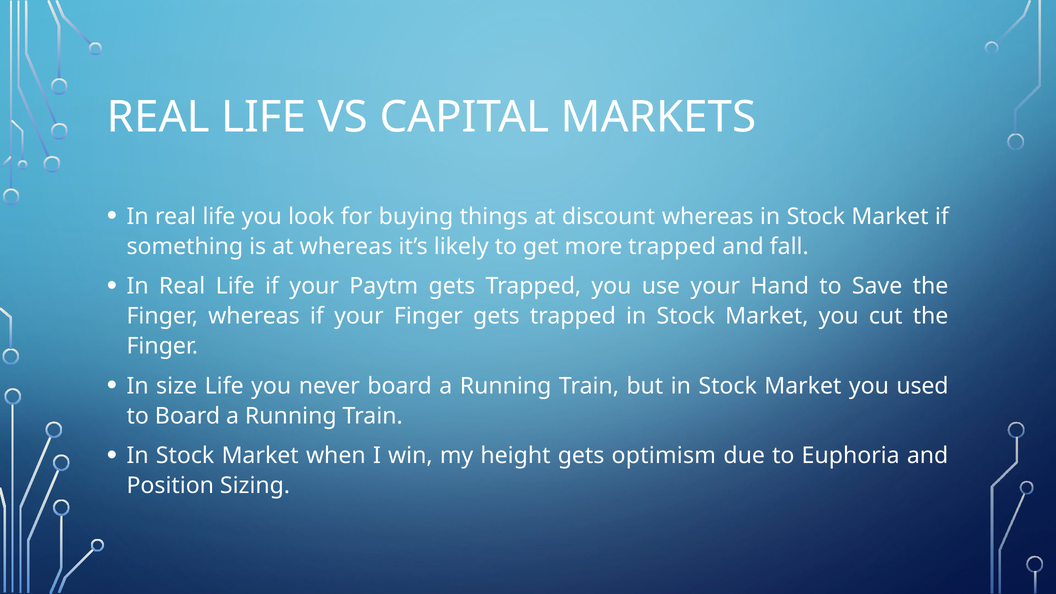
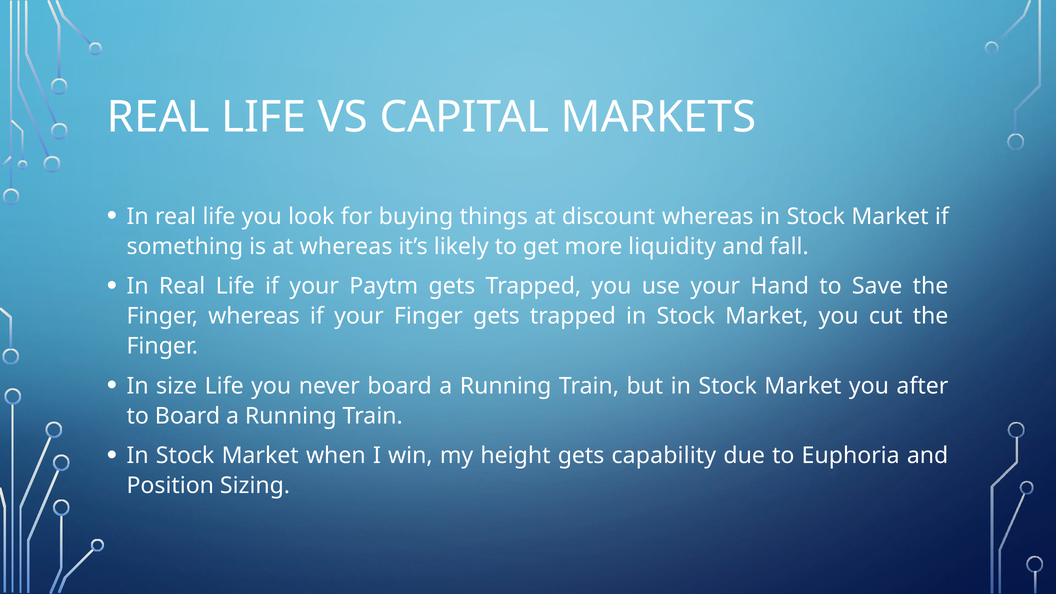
more trapped: trapped -> liquidity (672, 246)
used: used -> after (922, 386)
optimism: optimism -> capability (664, 456)
